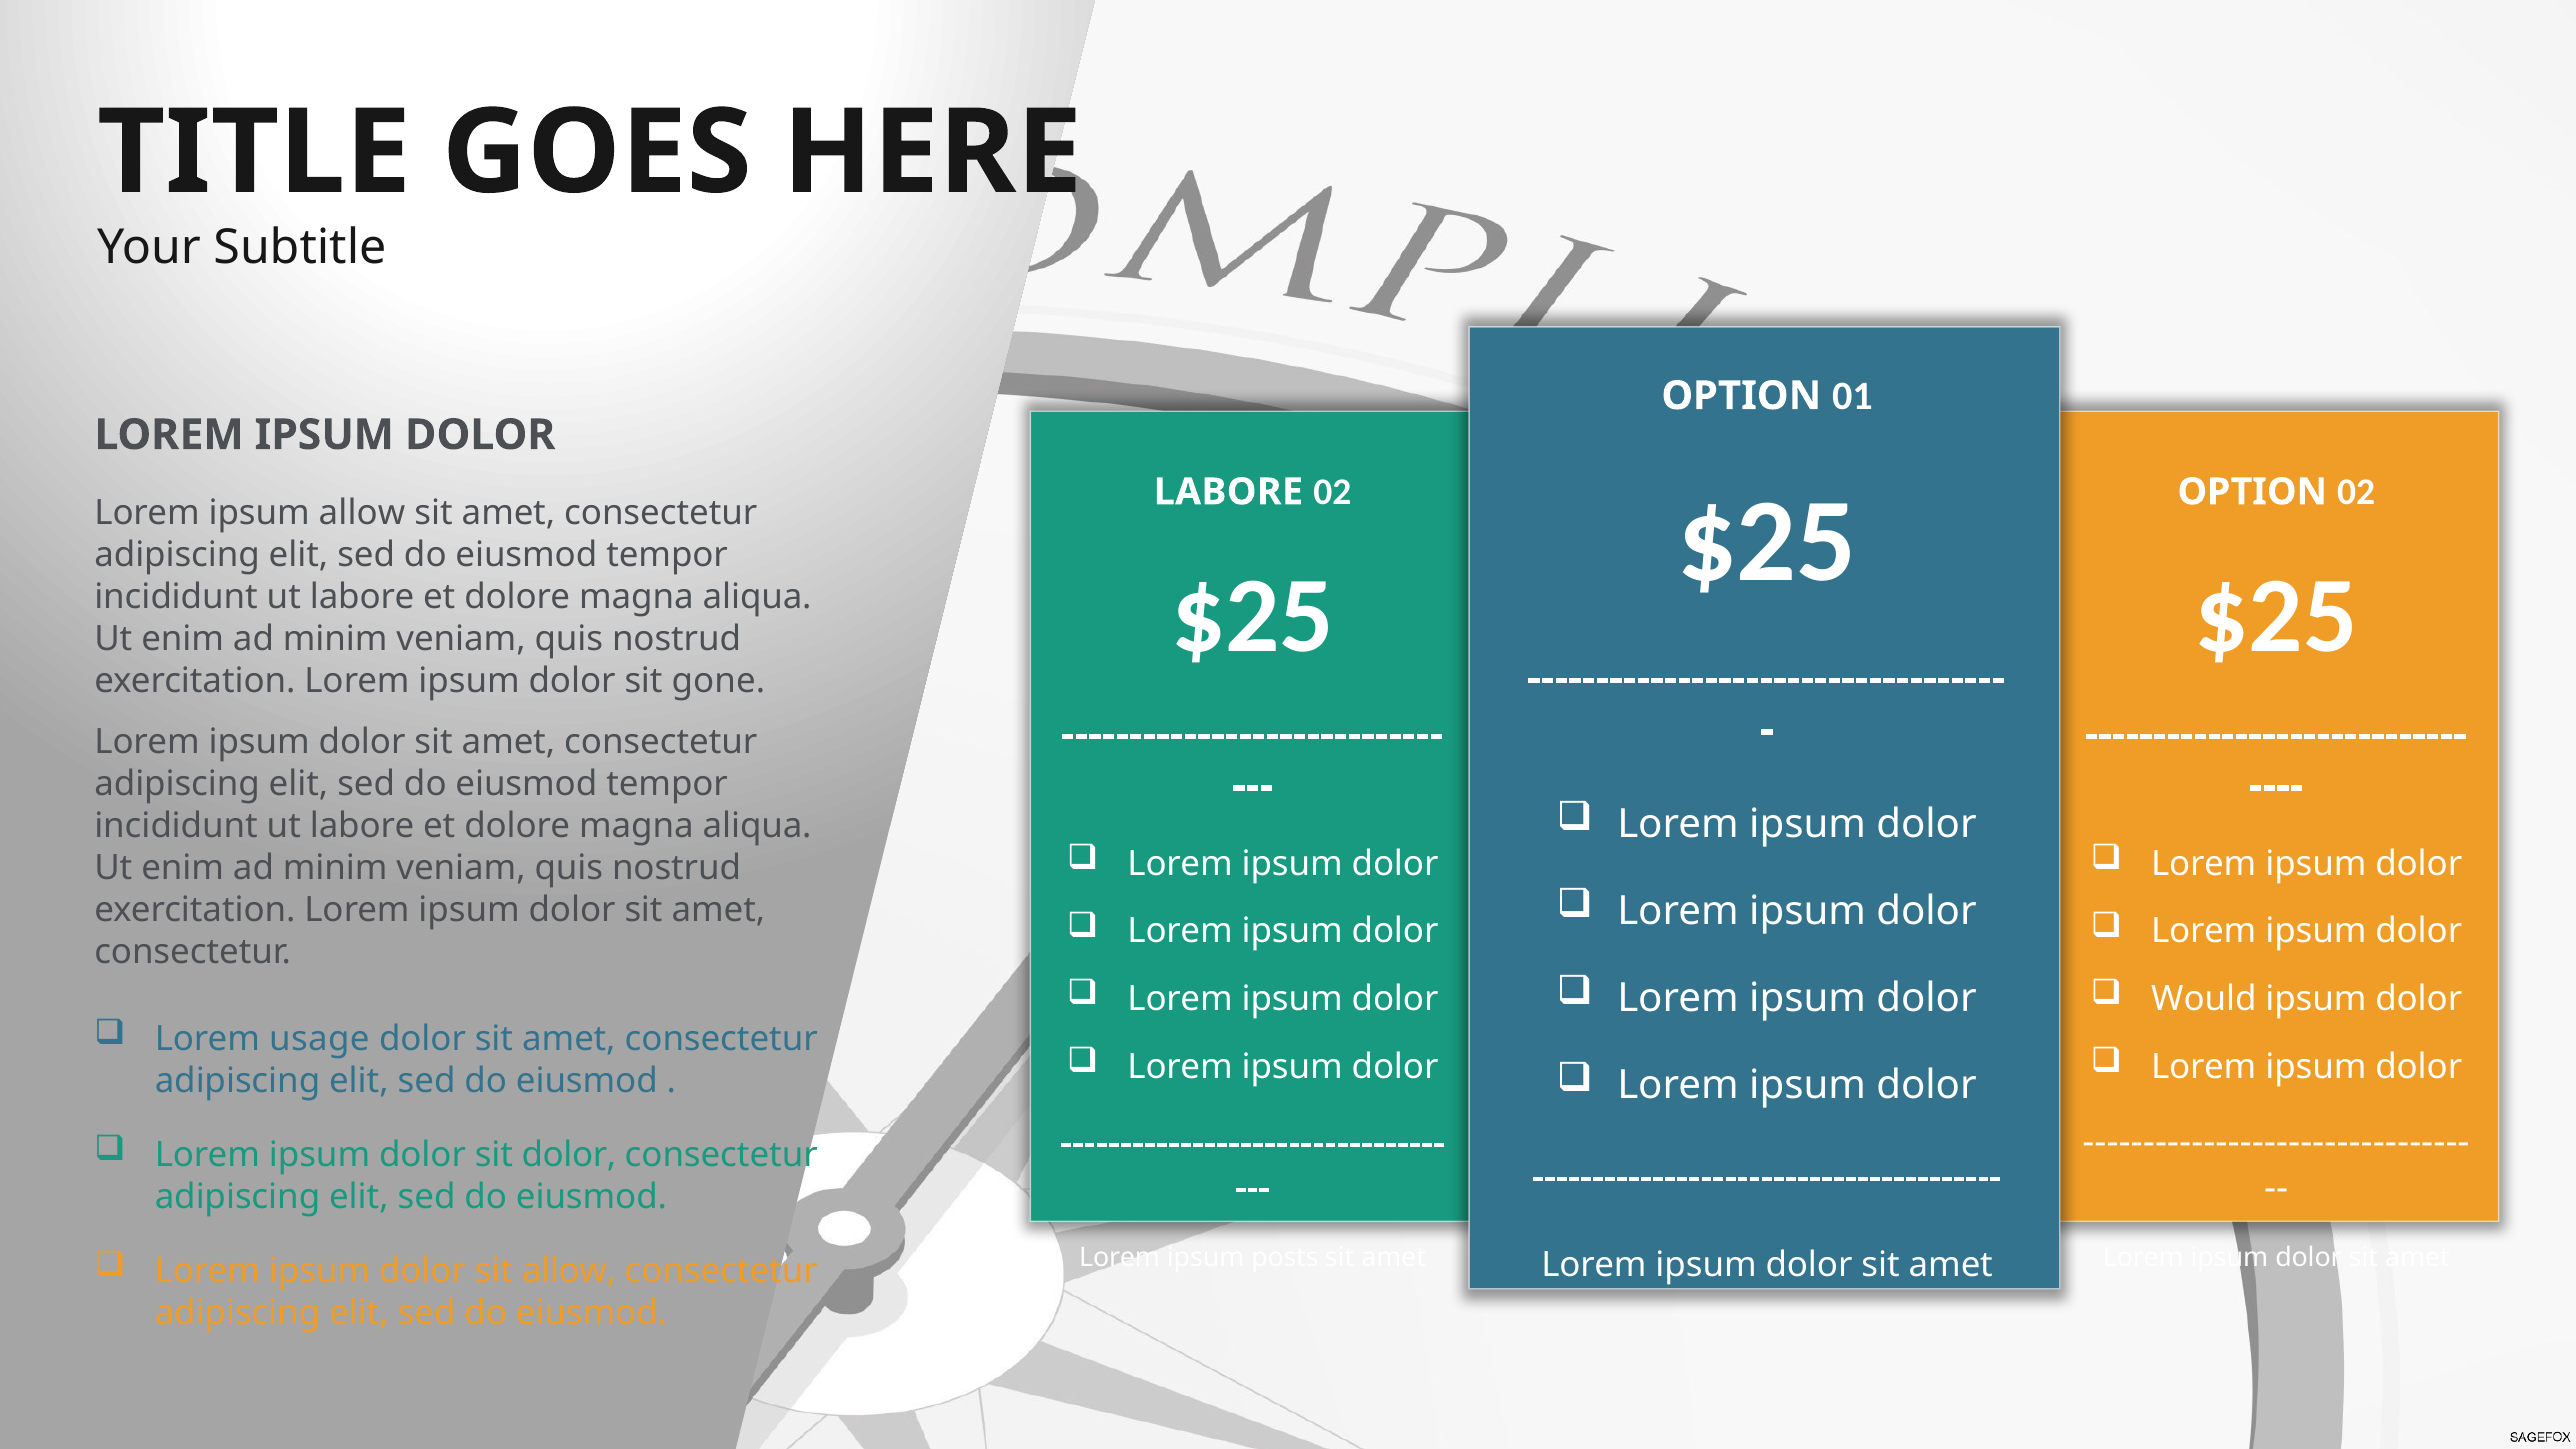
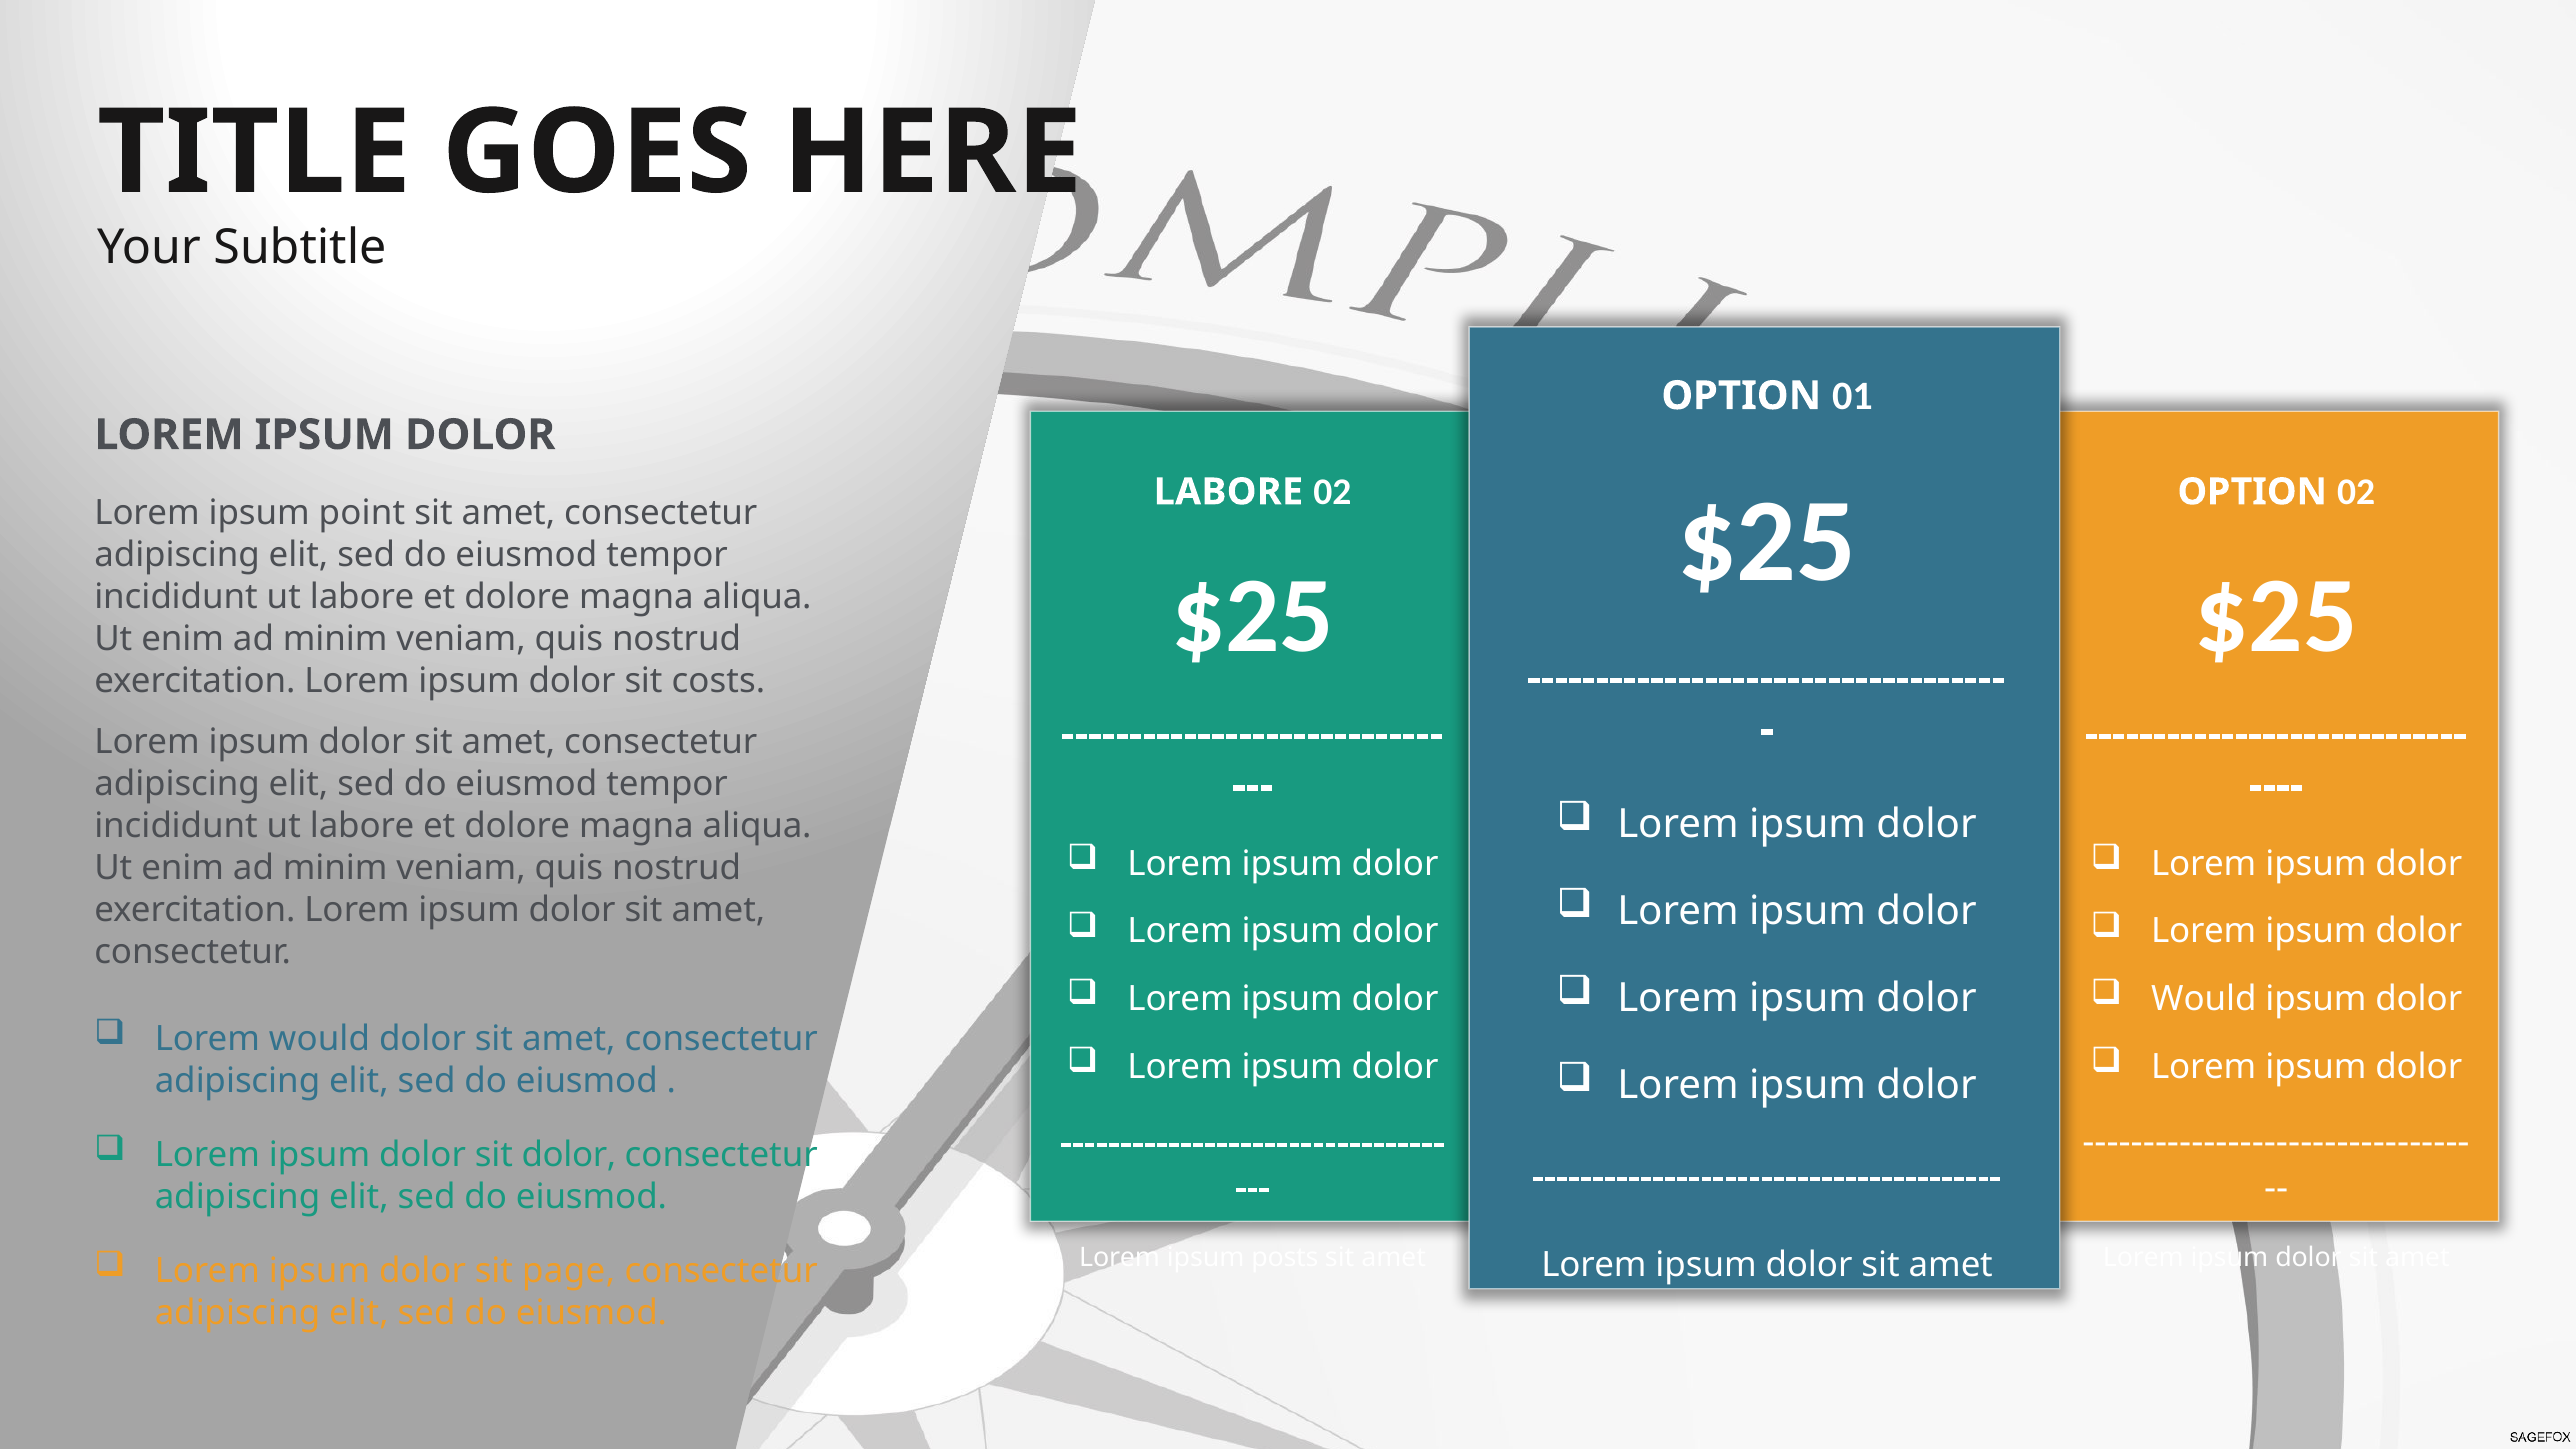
ipsum allow: allow -> point (362, 513)
gone: gone -> costs (718, 681)
Lorem usage: usage -> would (320, 1039)
sit allow: allow -> page (569, 1271)
